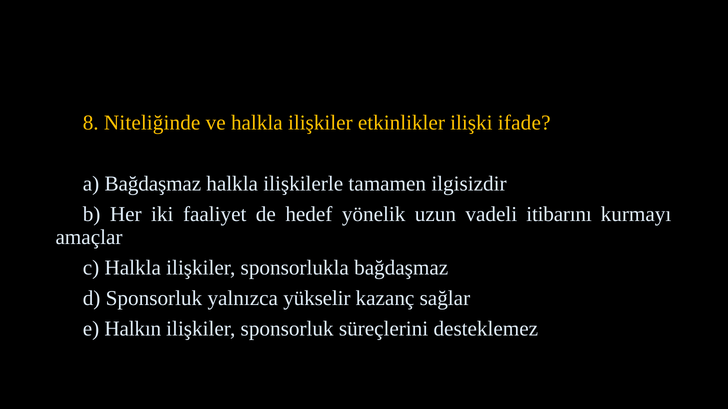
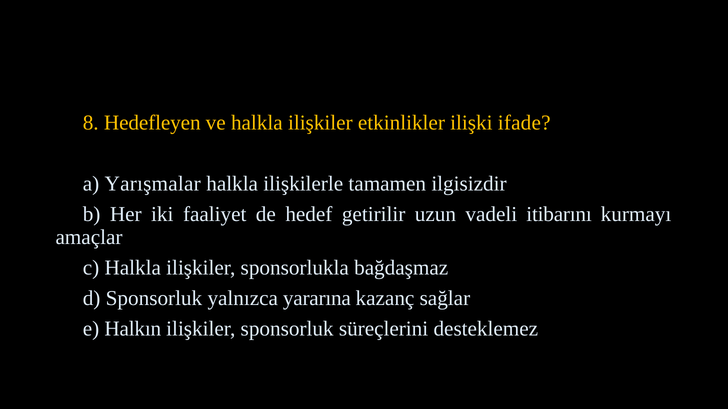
Niteliğinde: Niteliğinde -> Hedefleyen (152, 123)
a Bağdaşmaz: Bağdaşmaz -> Yarışmalar (153, 184)
yönelik: yönelik -> getirilir (374, 215)
yükselir: yükselir -> yararına (317, 299)
